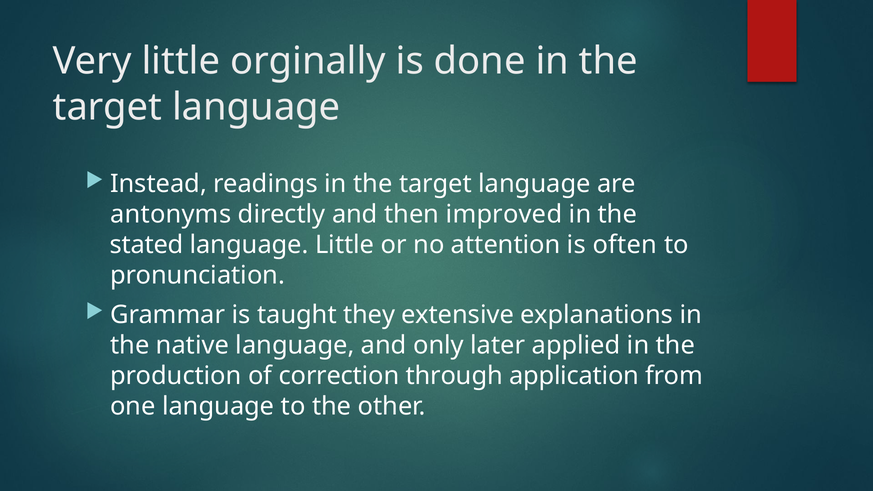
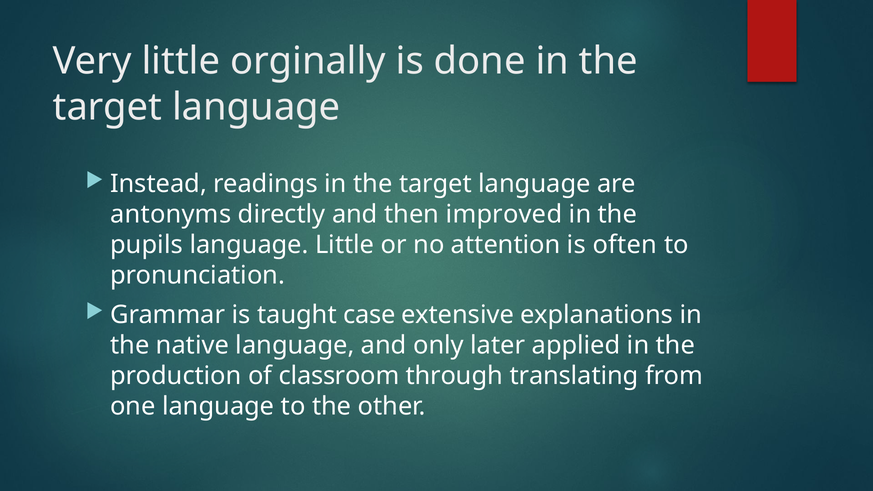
stated: stated -> pupils (147, 245)
they: they -> case (369, 315)
correction: correction -> classroom (339, 376)
application: application -> translating (574, 376)
